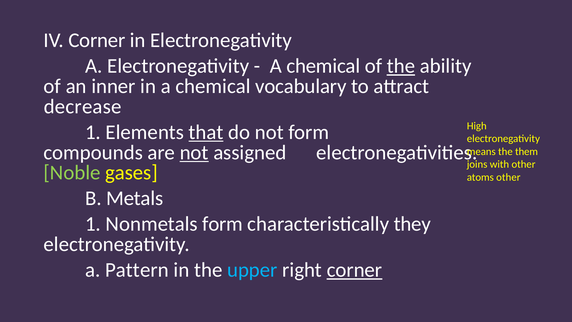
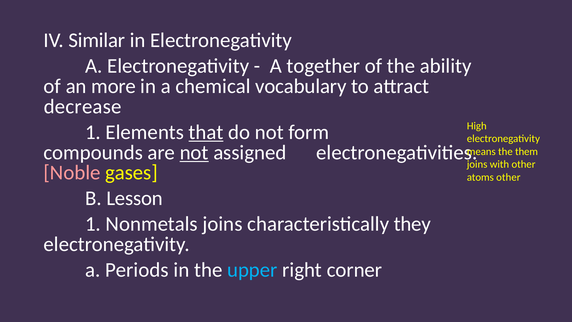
IV Corner: Corner -> Similar (97, 40)
chemical: chemical -> together (323, 66)
the underline: present -> none (401, 66)
inner: inner -> more (114, 86)
Noble colour: light green -> pink (72, 173)
Metals: Metals -> Lesson (135, 198)
Nonmetals form: form -> joins (222, 224)
Pattern: Pattern -> Periods (137, 270)
corner underline: present -> none (354, 270)
